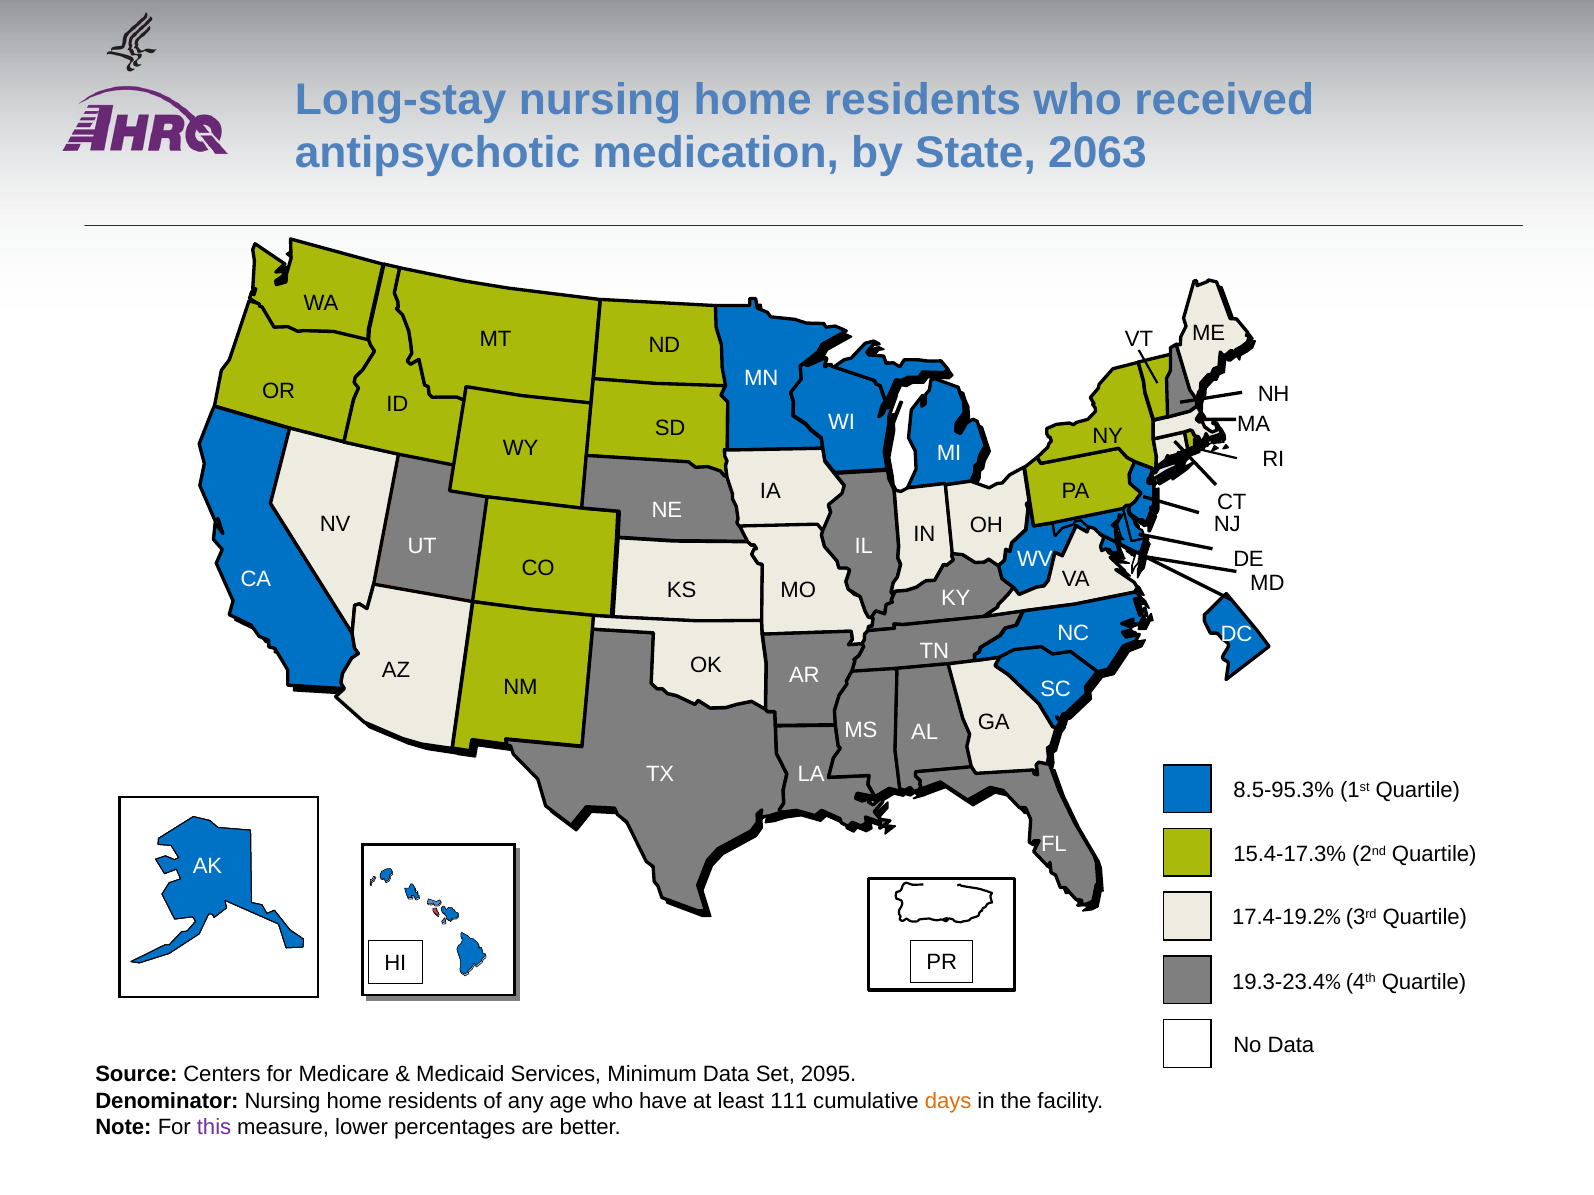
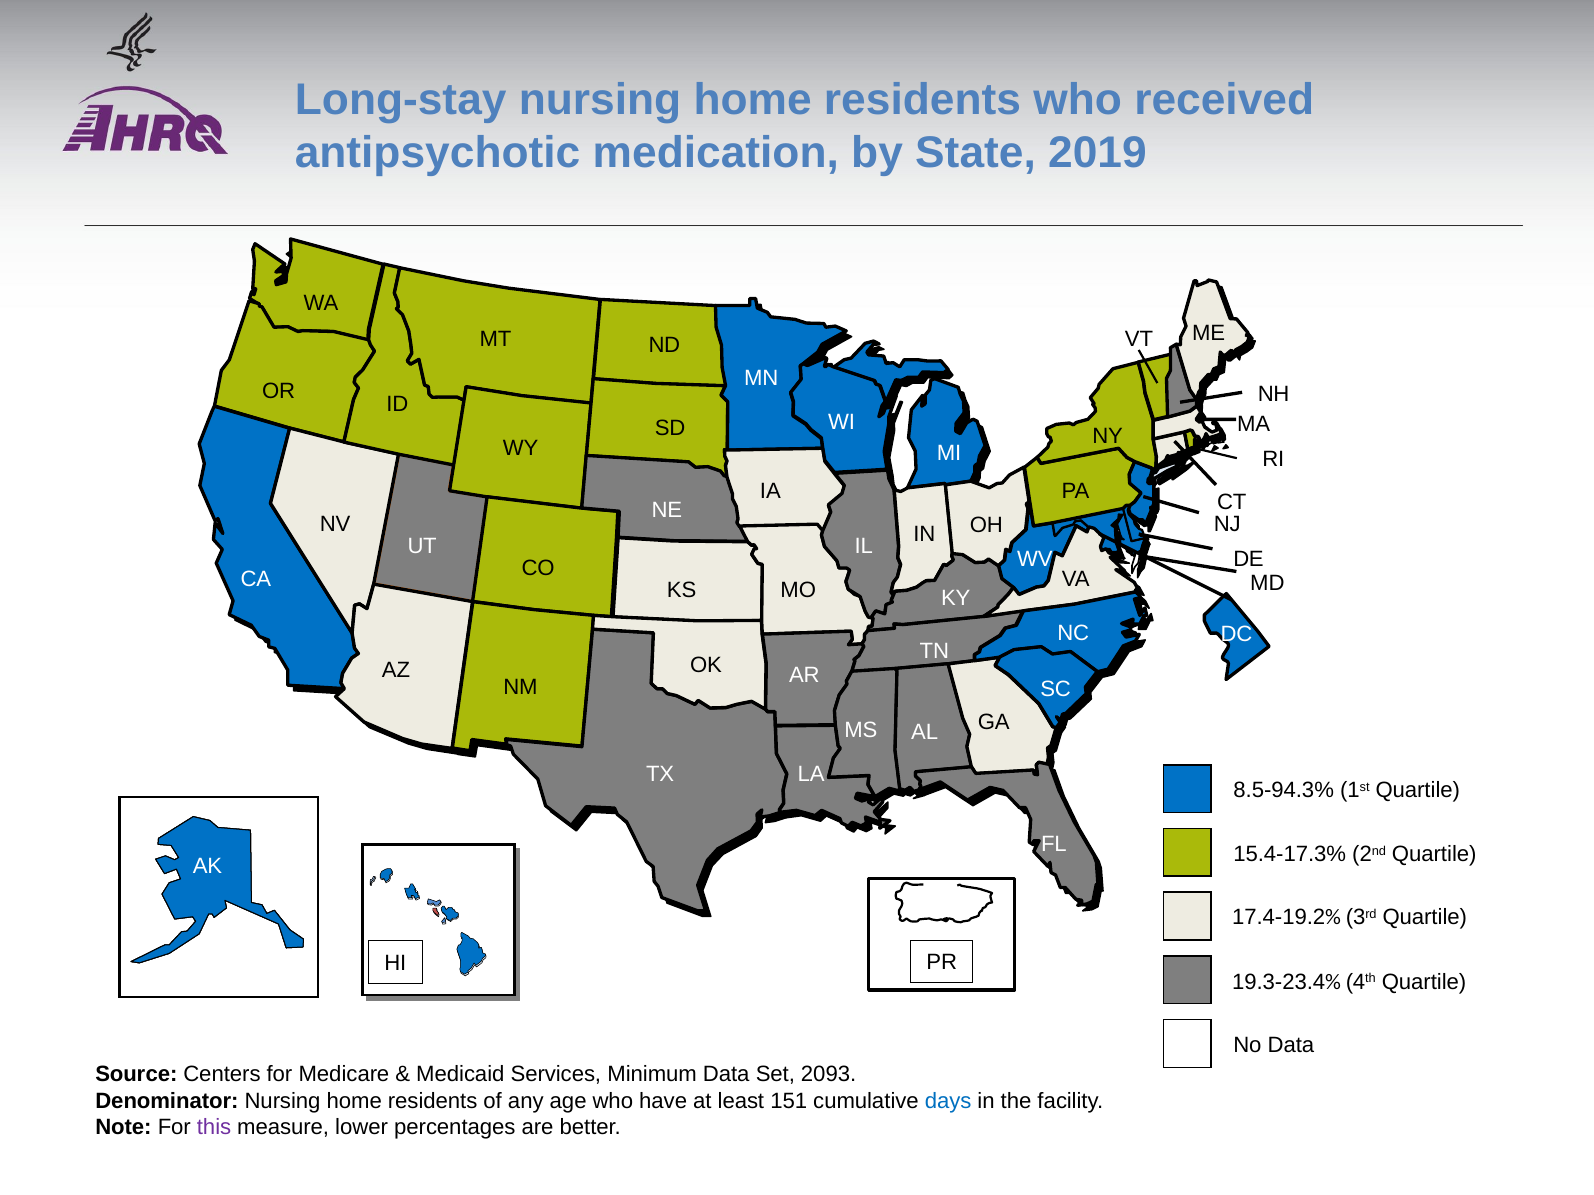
2063: 2063 -> 2019 (1097, 153)
8.5-95.3%: 8.5-95.3% -> 8.5-94.3% (1284, 791)
2095: 2095 -> 2093 (829, 1075)
111: 111 -> 151 (789, 1101)
days colour: orange -> blue (948, 1101)
